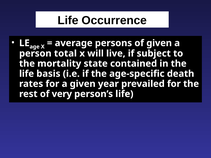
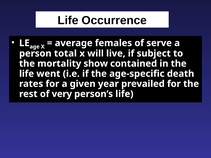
persons: persons -> females (113, 43)
of given: given -> serve (159, 43)
state: state -> show (96, 64)
basis: basis -> went (48, 74)
